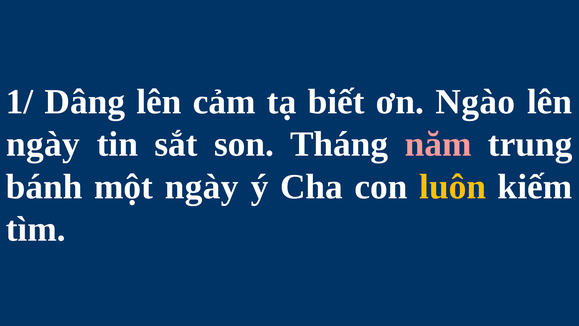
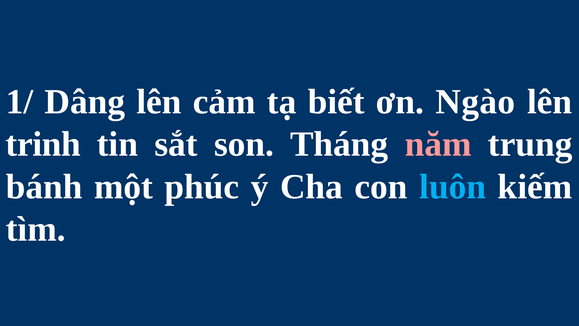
ngày: ngày -> trinh (43, 144)
một ngày: ngày -> phúc (202, 187)
luôn colour: yellow -> light blue (453, 187)
